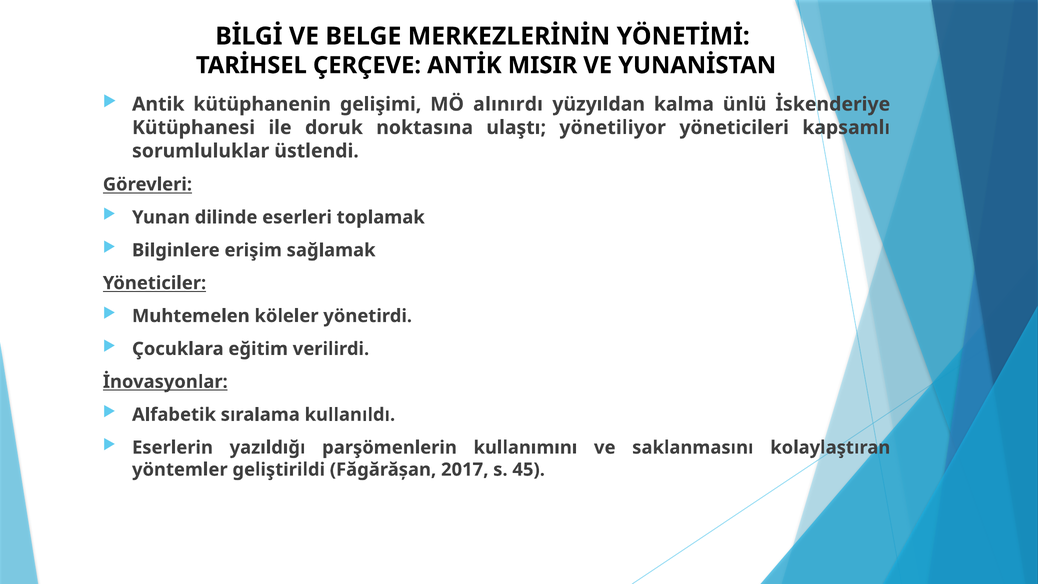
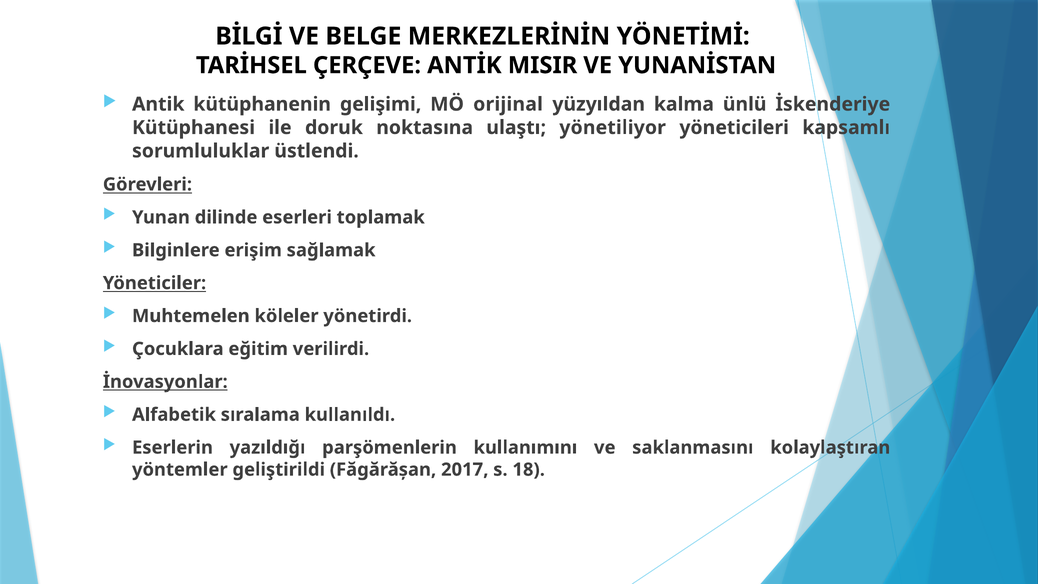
alınırdı: alınırdı -> orijinal (508, 104)
45: 45 -> 18 (529, 470)
